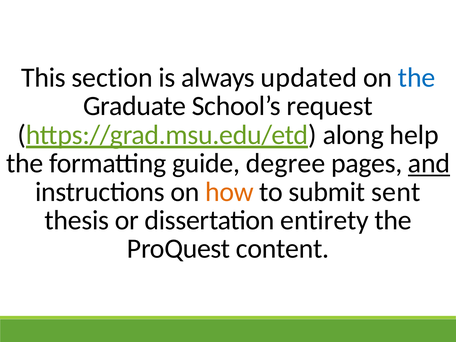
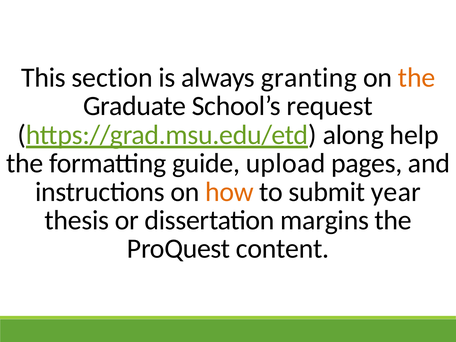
updated: updated -> granting (309, 78)
the colour: blue -> orange (417, 78)
degree: degree -> upload (286, 163)
and underline: present -> none (429, 163)
sent: sent -> year (396, 192)
entirety: entirety -> margins (325, 220)
